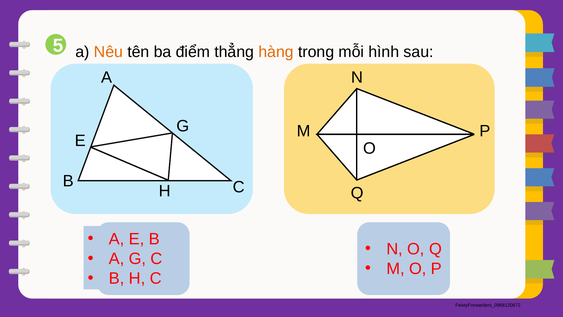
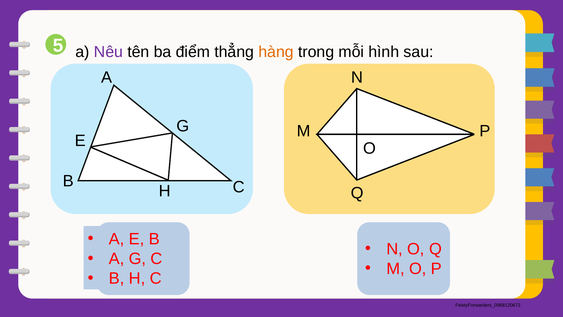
Nêu colour: orange -> purple (108, 52)
